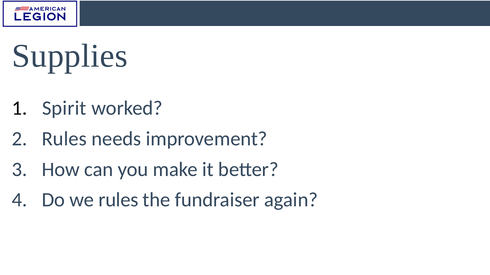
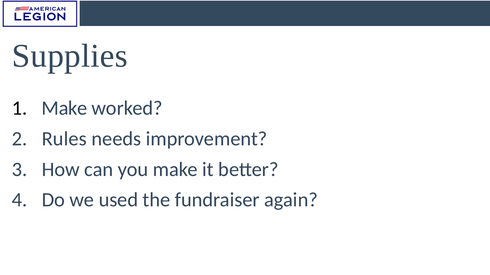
Spirit: Spirit -> Make (64, 108)
we rules: rules -> used (118, 200)
